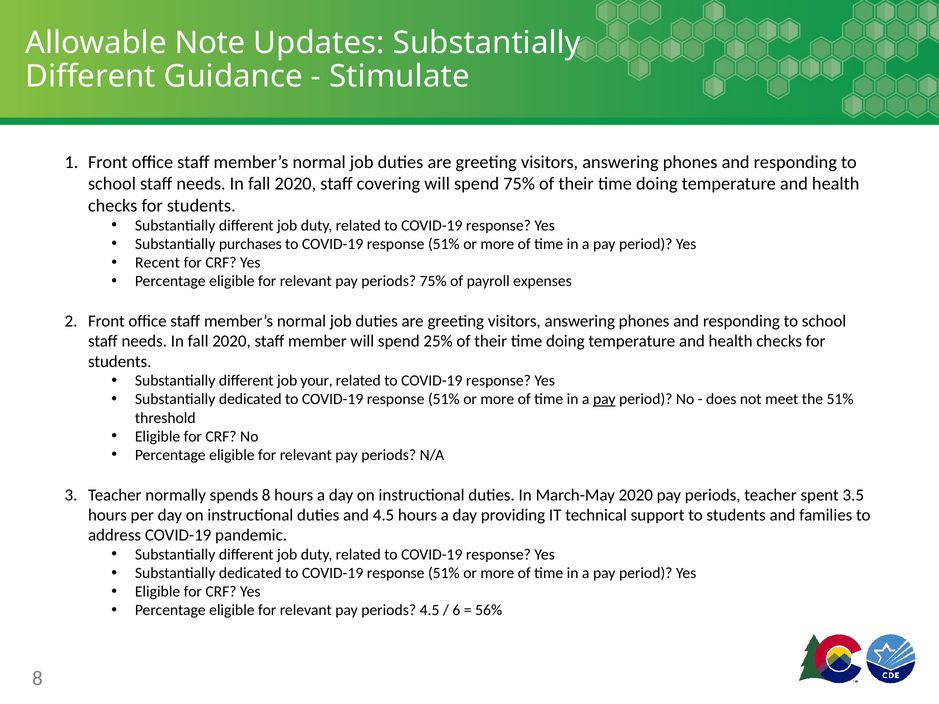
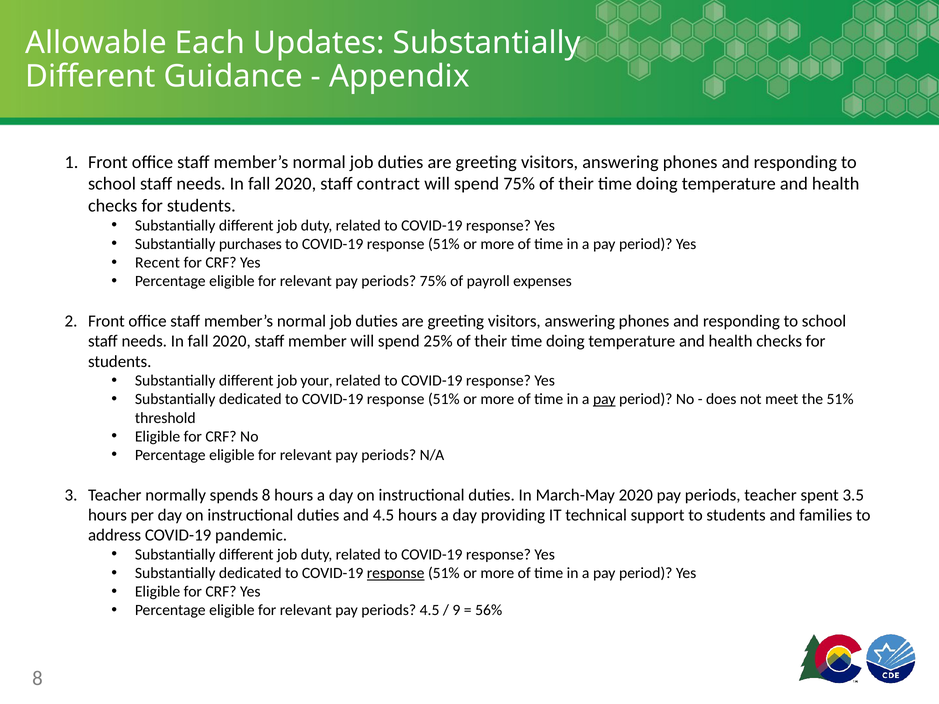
Note: Note -> Each (210, 43)
Stimulate: Stimulate -> Appendix (399, 77)
covering: covering -> contract (388, 184)
response underline: none -> present (396, 573)
6: 6 -> 9 (456, 610)
